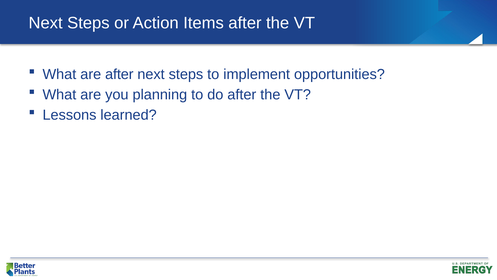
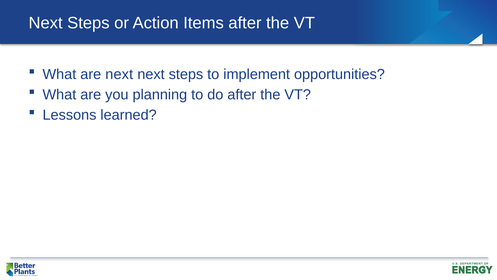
are after: after -> next (119, 74)
